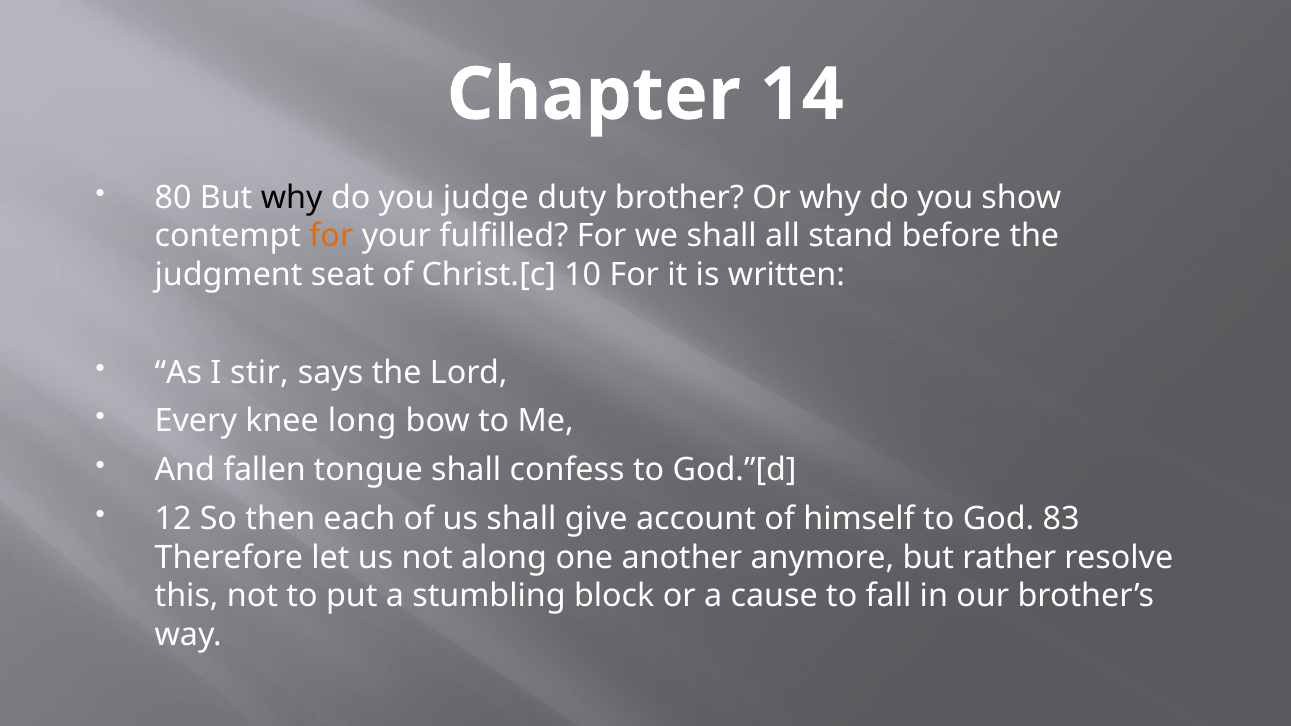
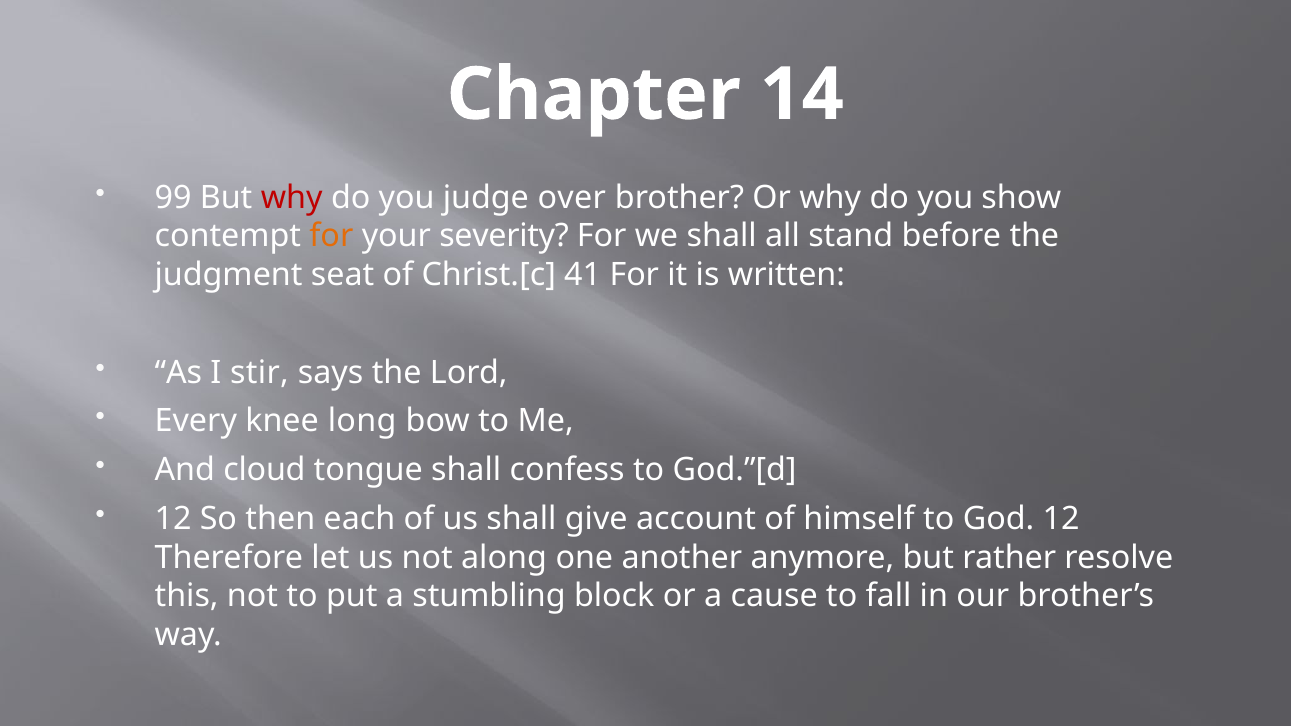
80: 80 -> 99 (173, 197)
why colour: black -> red (292, 197)
duty: duty -> over (572, 197)
fulfilled: fulfilled -> severity (504, 236)
10: 10 -> 41 (583, 275)
fallen: fallen -> cloud (264, 470)
God 83: 83 -> 12 (1061, 519)
